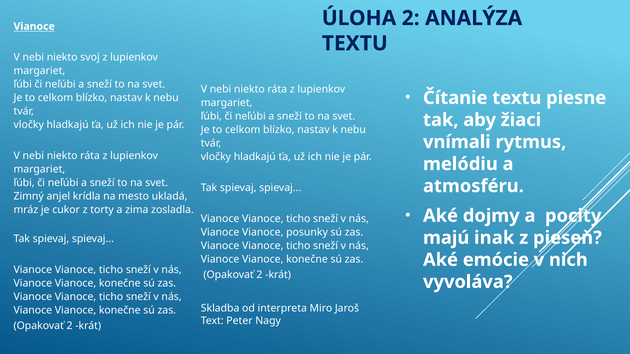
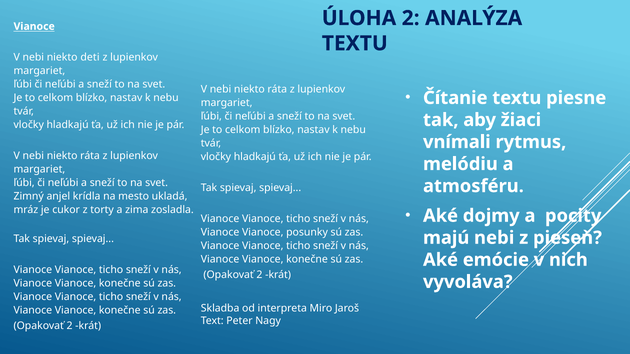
svoj: svoj -> deti (90, 58)
majú inak: inak -> nebi (494, 238)
